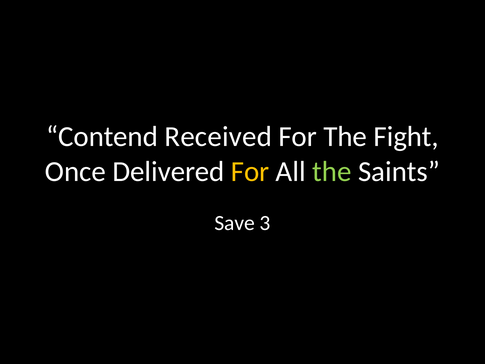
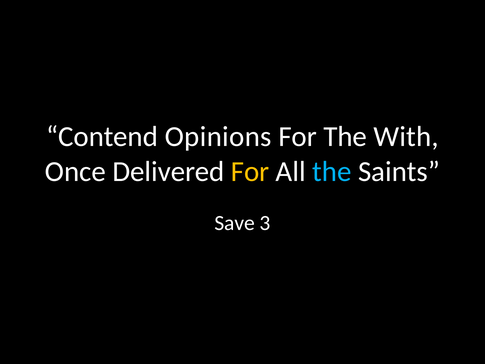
Received: Received -> Opinions (218, 137)
Fight: Fight -> With (406, 137)
the colour: light green -> light blue (332, 171)
